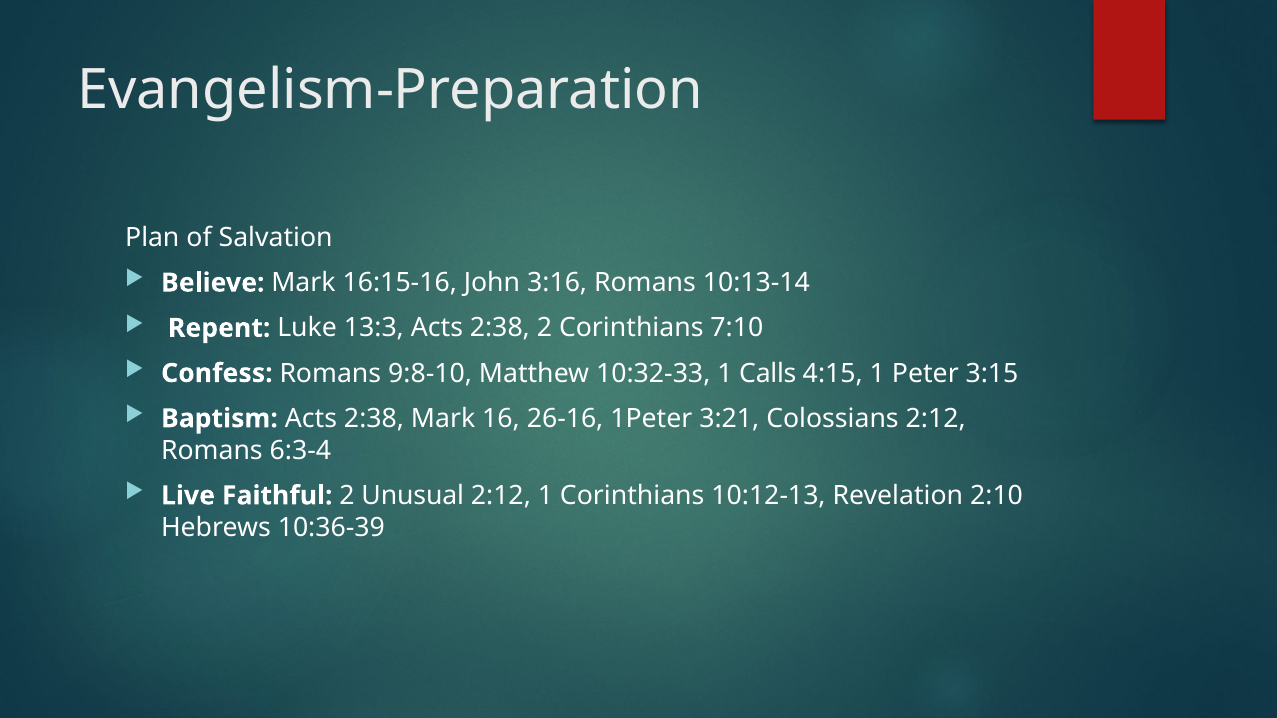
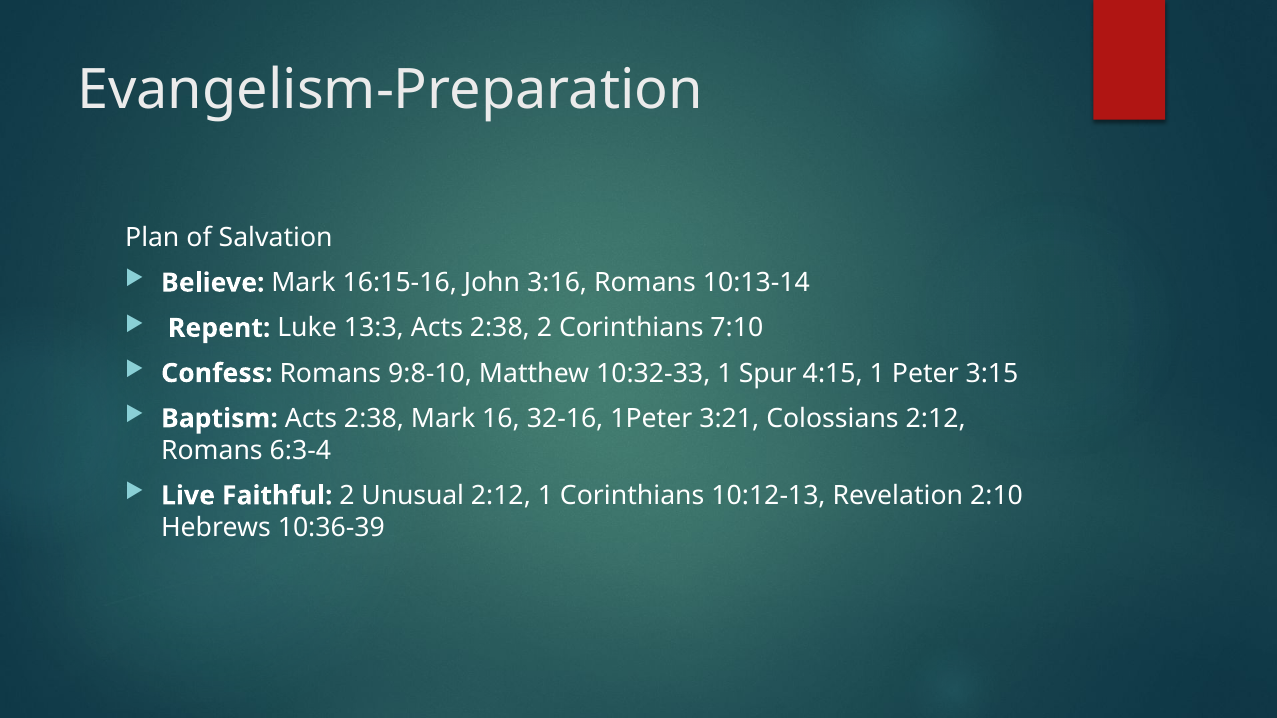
Calls: Calls -> Spur (768, 373)
26-16: 26-16 -> 32-16 (565, 419)
